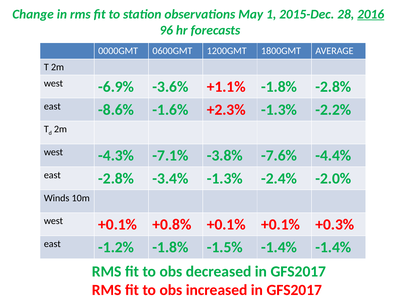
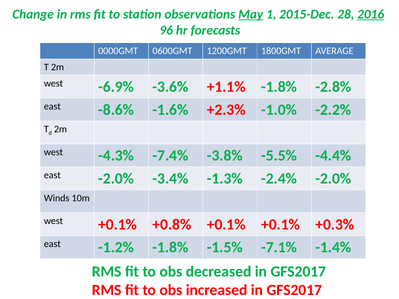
May underline: none -> present (251, 14)
+2.3% -1.3%: -1.3% -> -1.0% (279, 110)
-7.1%: -7.1% -> -7.4% (170, 156)
-7.6%: -7.6% -> -5.5% (279, 156)
east -2.8%: -2.8% -> -2.0% (116, 179)
-1.5% -1.4%: -1.4% -> -7.1% (279, 248)
